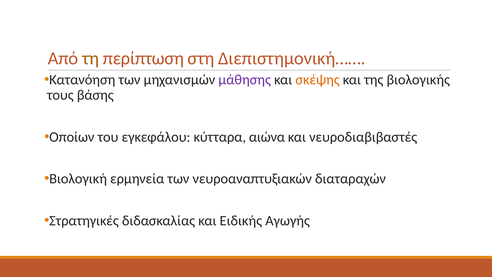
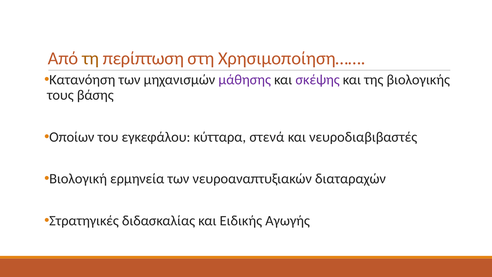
Διεπιστημονική……: Διεπιστημονική…… -> Χρησιμοποίηση…… (292, 58)
σκέψης colour: orange -> purple (318, 80)
αιώνα: αιώνα -> στενά (267, 137)
